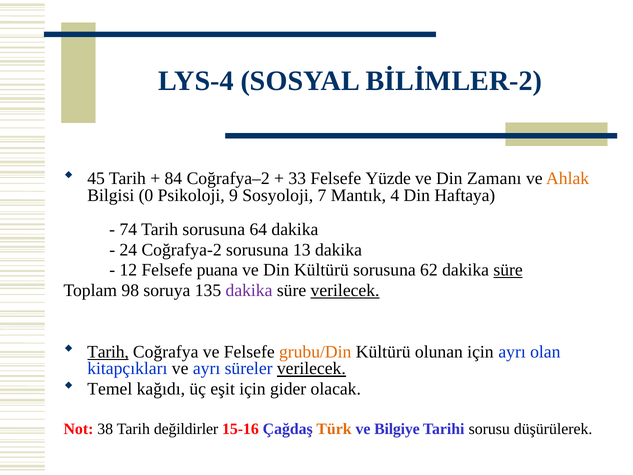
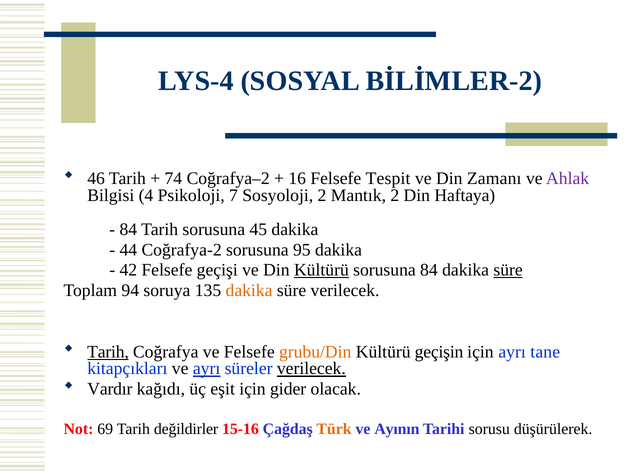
45: 45 -> 46 (96, 178)
84: 84 -> 74 (173, 178)
33: 33 -> 16 (297, 178)
Yüzde: Yüzde -> Tespit (388, 178)
Ahlak colour: orange -> purple (568, 178)
0: 0 -> 4 (146, 195)
9: 9 -> 7 (233, 195)
Sosyoloji 7: 7 -> 2 (322, 195)
Mantık 4: 4 -> 2 (395, 195)
74: 74 -> 84 (128, 229)
64: 64 -> 45 (258, 229)
24: 24 -> 44 (128, 250)
13: 13 -> 95 (302, 250)
12: 12 -> 42 (128, 270)
puana: puana -> geçişi (217, 270)
Kültürü underline: none -> present (321, 270)
sorusuna 62: 62 -> 84 (429, 270)
98: 98 -> 94 (130, 290)
dakika colour: purple -> orange (249, 290)
verilecek underline: present -> none (345, 290)
olunan: olunan -> geçişin (439, 352)
olan: olan -> tane (545, 352)
ayrı underline: none -> present (207, 368)
Temel: Temel -> Vardır (110, 389)
38: 38 -> 69 (105, 429)
Bilgiye: Bilgiye -> Ayının (397, 429)
